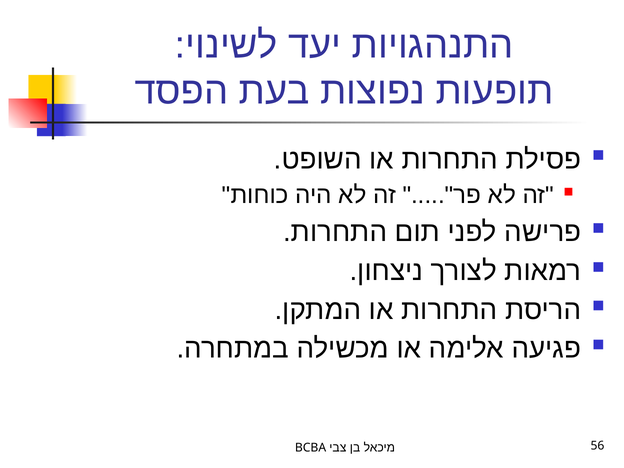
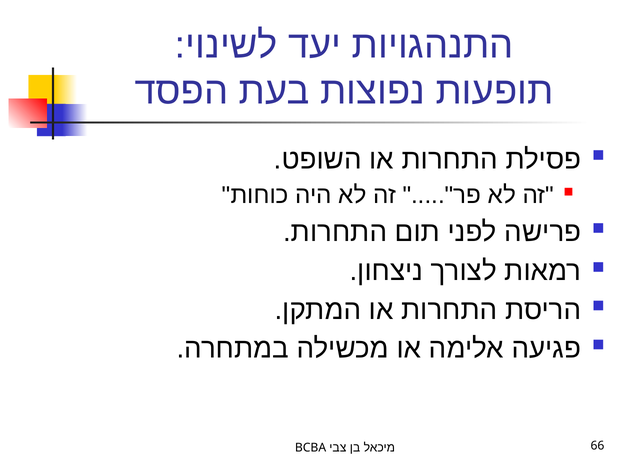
56: 56 -> 66 (597, 446)
